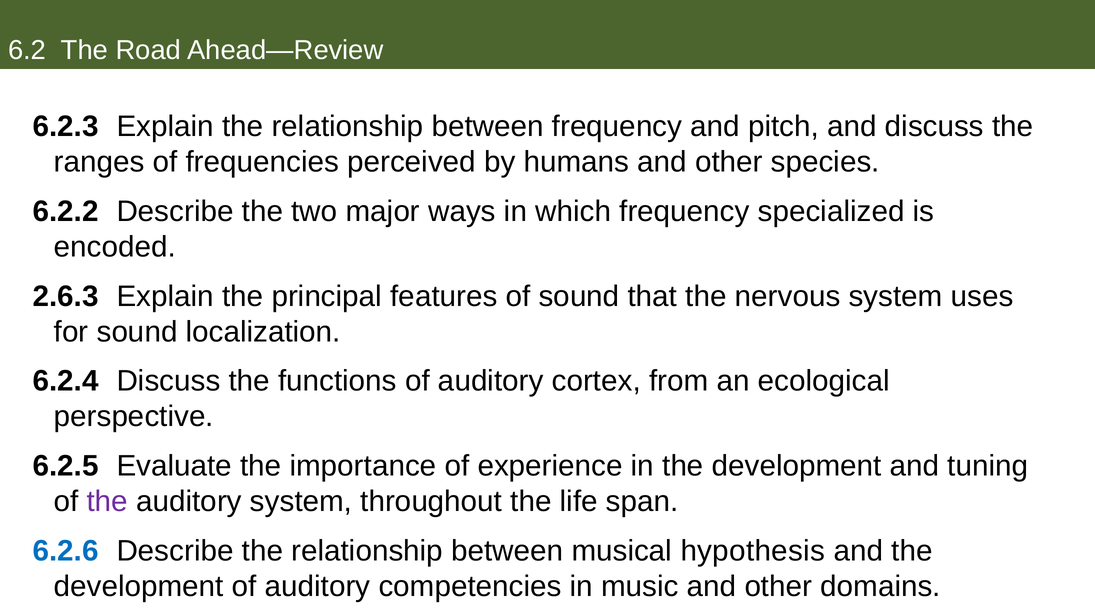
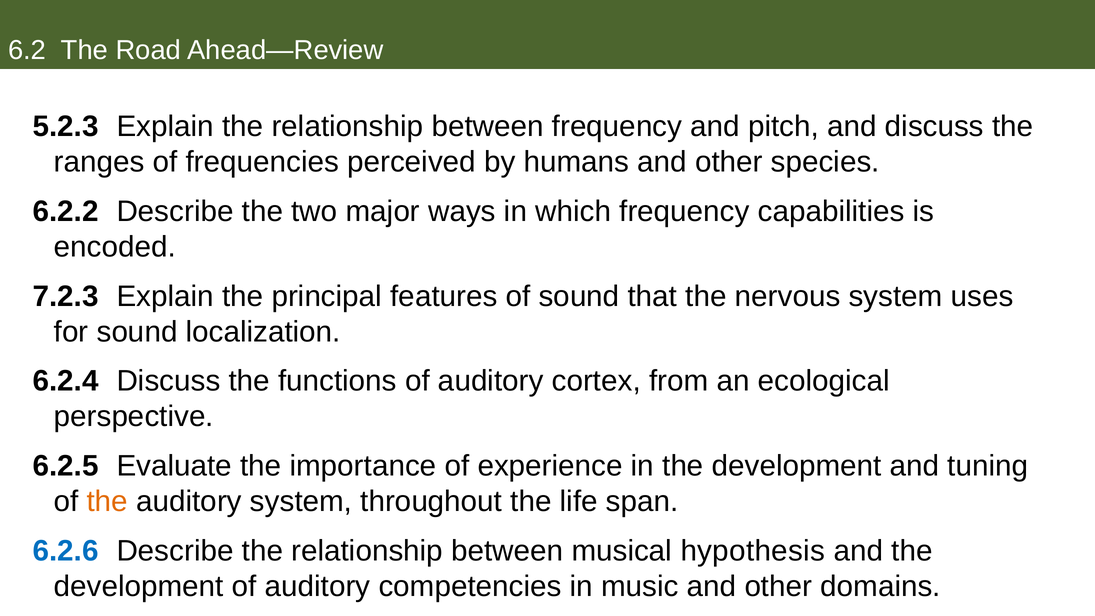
6.2.3: 6.2.3 -> 5.2.3 (66, 127)
specialized: specialized -> capabilities (831, 211)
2.6.3: 2.6.3 -> 7.2.3 (66, 296)
the colour: purple -> orange (107, 501)
